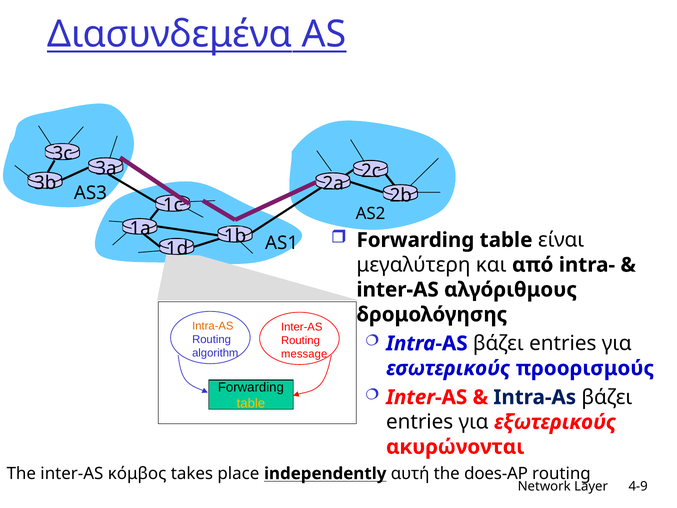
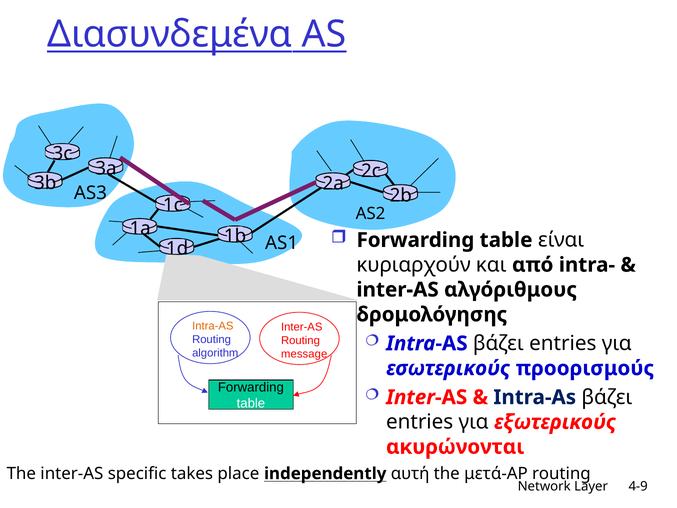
μεγαλύτερη: μεγαλύτερη -> κυριαρχούν (414, 265)
table colour: yellow -> white (251, 403)
κόμβος: κόμβος -> specific (137, 473)
does-AP: does-AP -> μετά-AP (496, 473)
